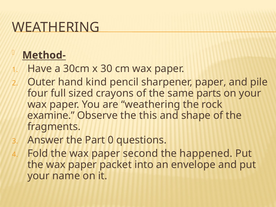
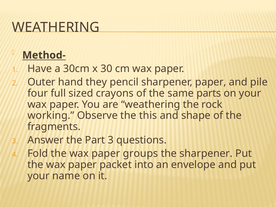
kind: kind -> they (96, 82)
examine: examine -> working (51, 116)
Part 0: 0 -> 3 (111, 140)
second: second -> groups (140, 154)
the happened: happened -> sharpener (206, 154)
